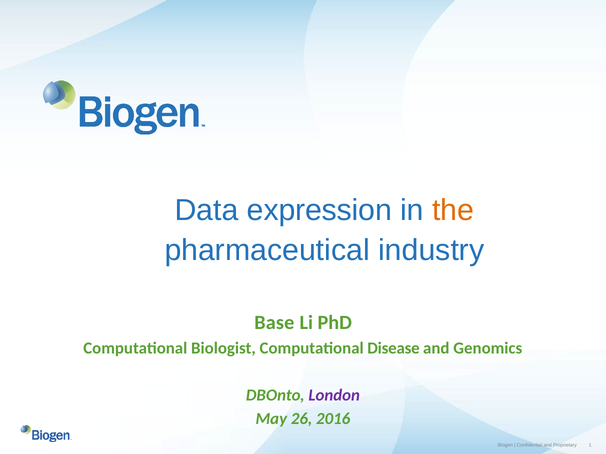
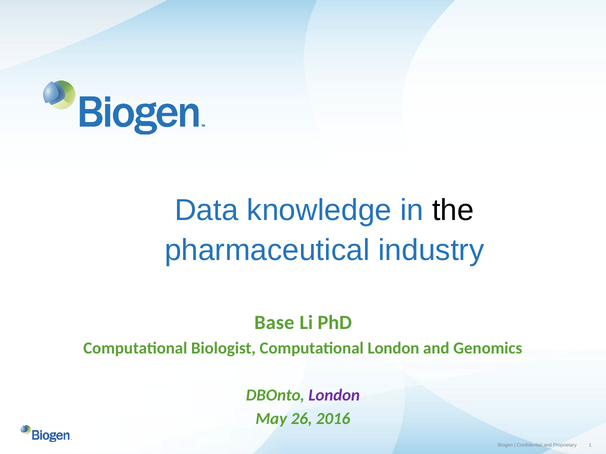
expression: expression -> knowledge (319, 211)
the colour: orange -> black (453, 211)
Computational Disease: Disease -> London (393, 348)
